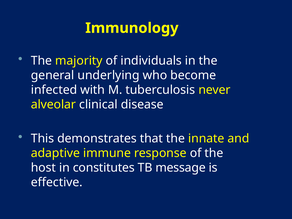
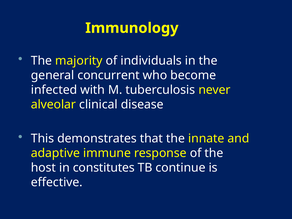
underlying: underlying -> concurrent (109, 75)
message: message -> continue (181, 168)
